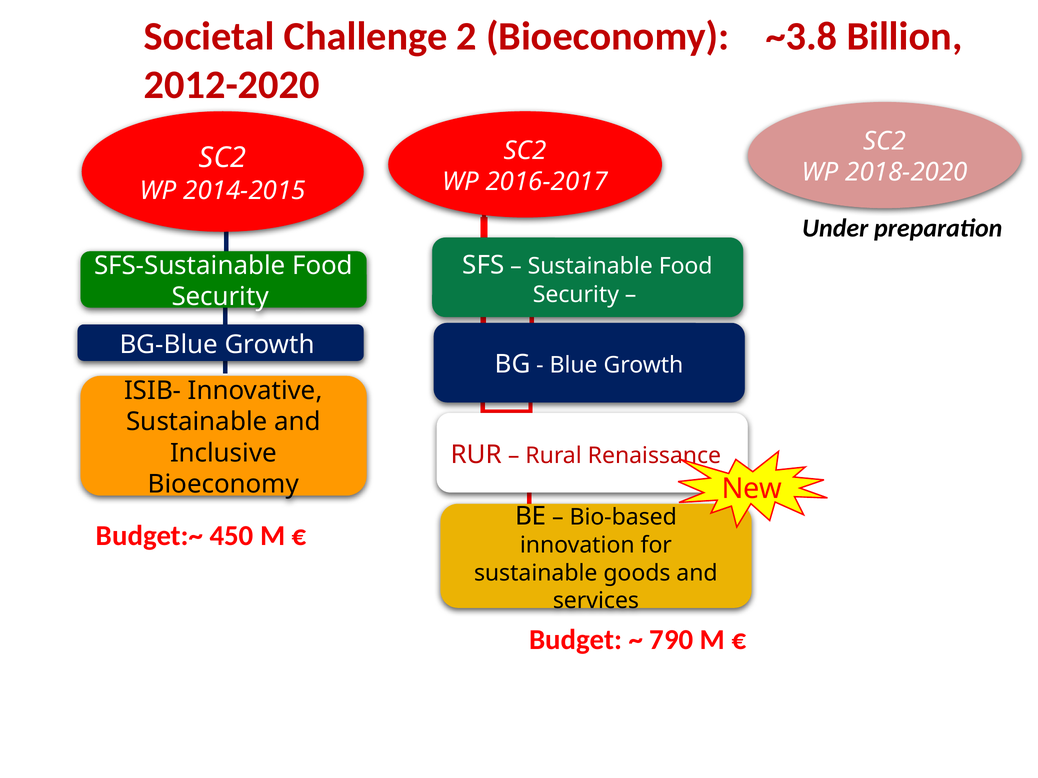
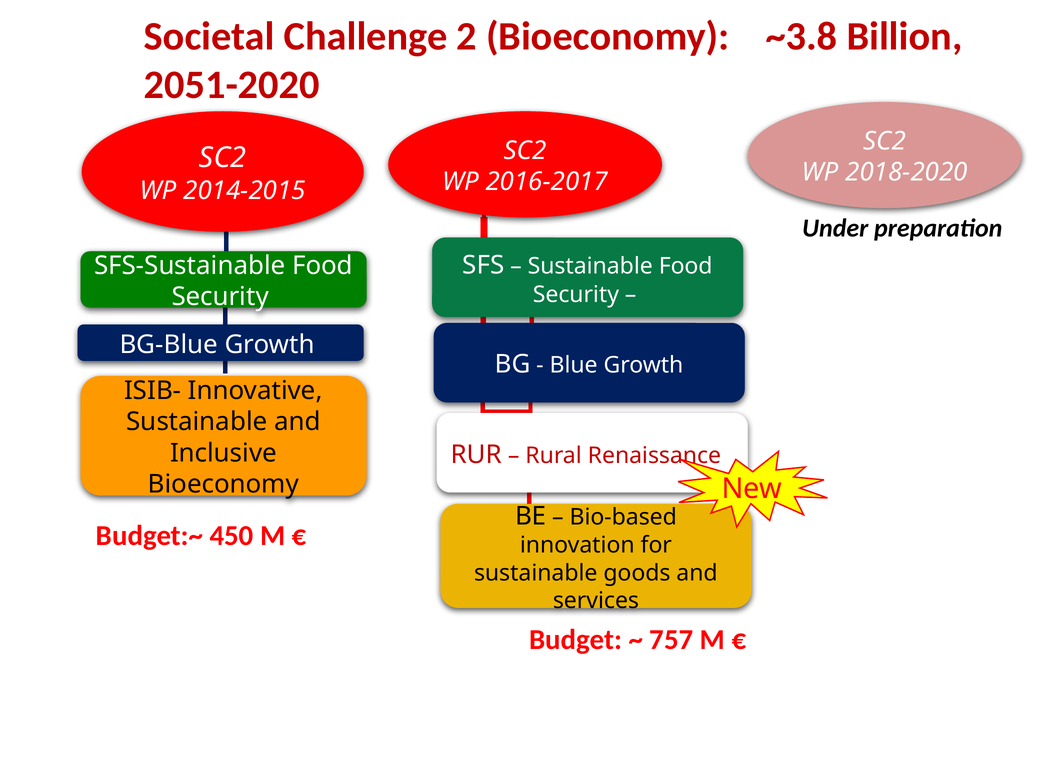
2012-2020: 2012-2020 -> 2051-2020 (232, 85)
790: 790 -> 757 (671, 640)
